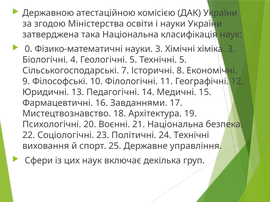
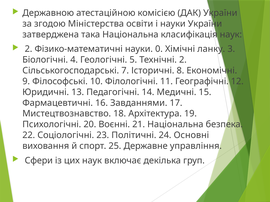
0: 0 -> 2 (29, 49)
науки 3: 3 -> 0 (159, 49)
хіміка: хіміка -> ланку (211, 49)
Технічні 5: 5 -> 2 (183, 60)
24 Технічні: Технічні -> Основні (191, 136)
